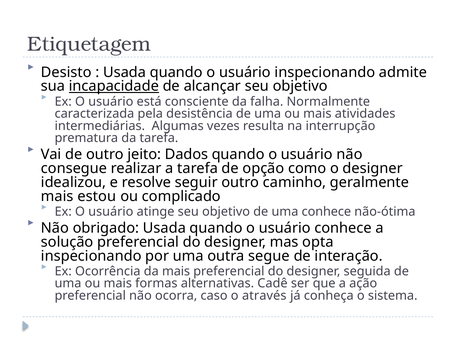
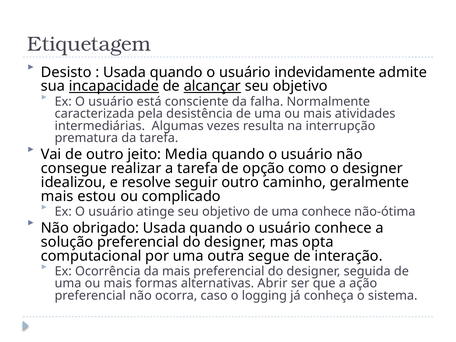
usuário inspecionando: inspecionando -> indevidamente (325, 72)
alcançar underline: none -> present (212, 86)
Dados: Dados -> Media (186, 154)
inspecionando: inspecionando -> computacional (91, 256)
Cadê: Cadê -> Abrir (272, 283)
através: através -> logging (264, 296)
